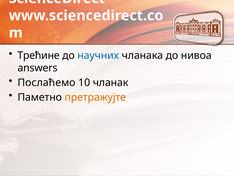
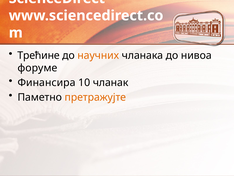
научних colour: blue -> orange (98, 55)
answers: answers -> форуме (37, 68)
Послаћемо: Послаћемо -> Финансира (47, 82)
